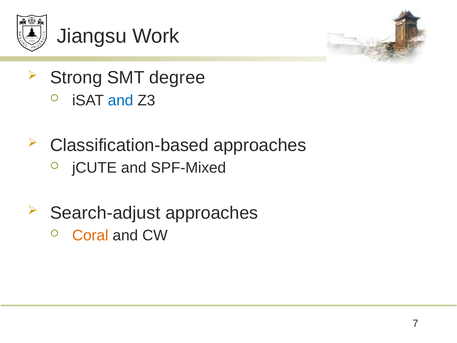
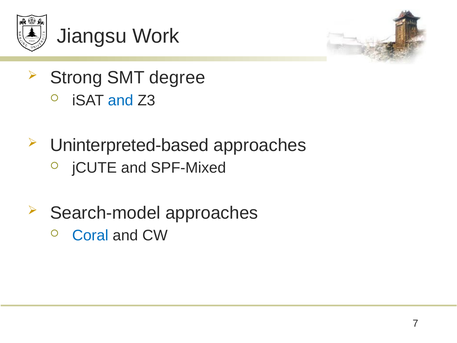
Classification-based: Classification-based -> Uninterpreted-based (129, 145)
Search-adjust: Search-adjust -> Search-model (105, 213)
Coral colour: orange -> blue (90, 235)
